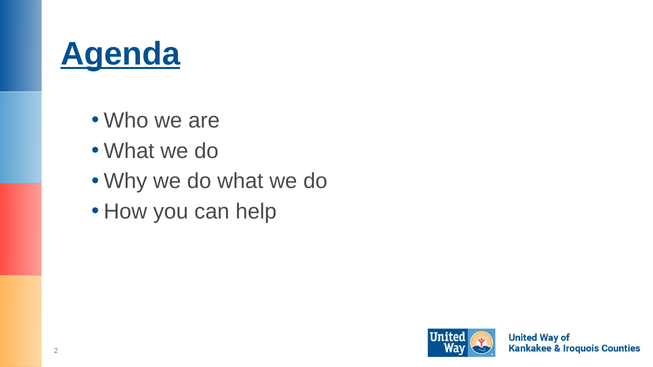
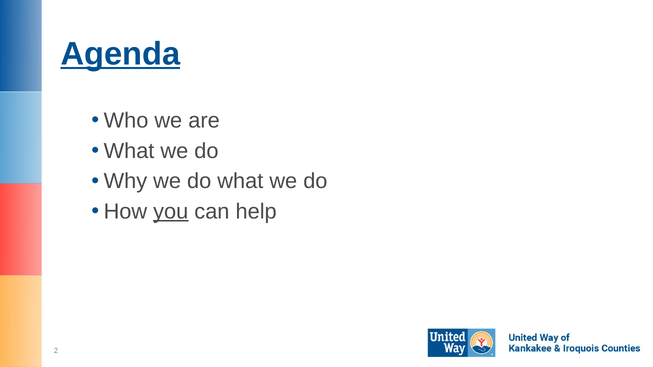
you underline: none -> present (171, 212)
